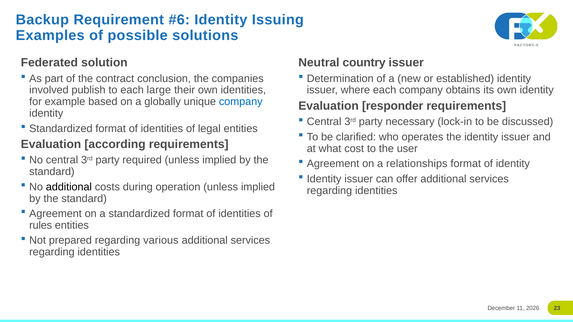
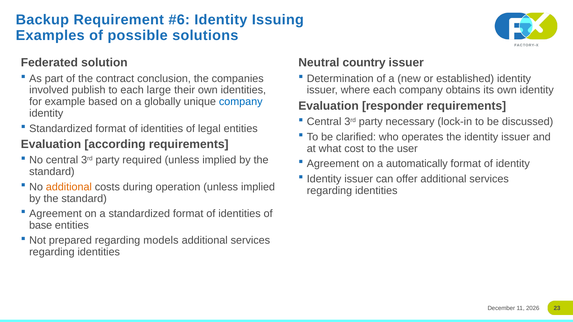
relationships: relationships -> automatically (417, 164)
additional colour: black -> orange (69, 187)
rules: rules -> base (41, 225)
various: various -> models (161, 241)
